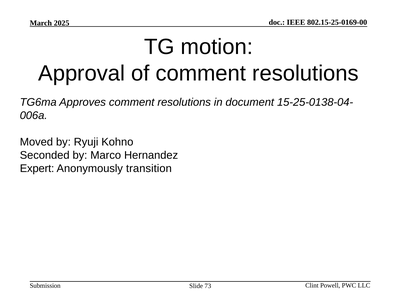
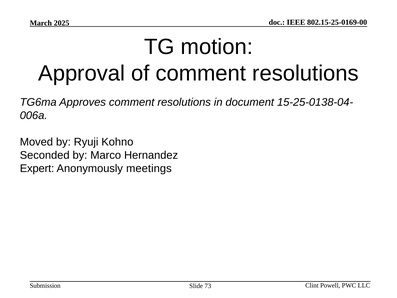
transition: transition -> meetings (149, 168)
